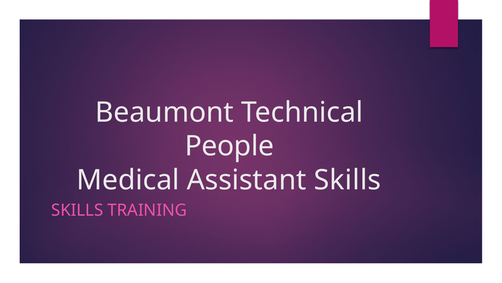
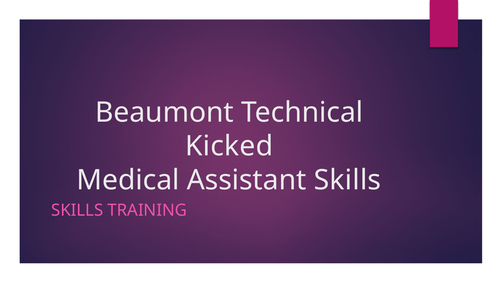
People: People -> Kicked (229, 146)
